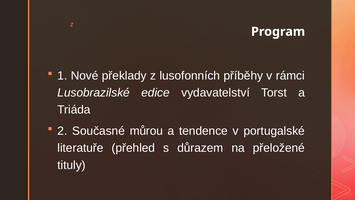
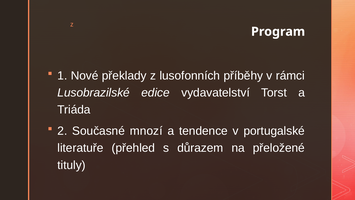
můrou: můrou -> mnozí (146, 131)
